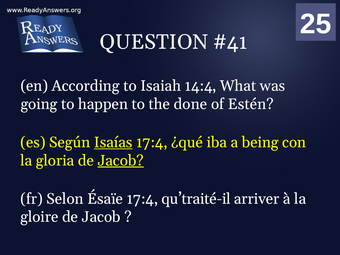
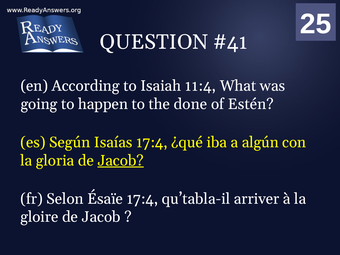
14:4: 14:4 -> 11:4 (200, 86)
Isaías underline: present -> none (113, 142)
being: being -> algún (260, 142)
qu’traité-il: qu’traité-il -> qu’tabla-il (196, 199)
